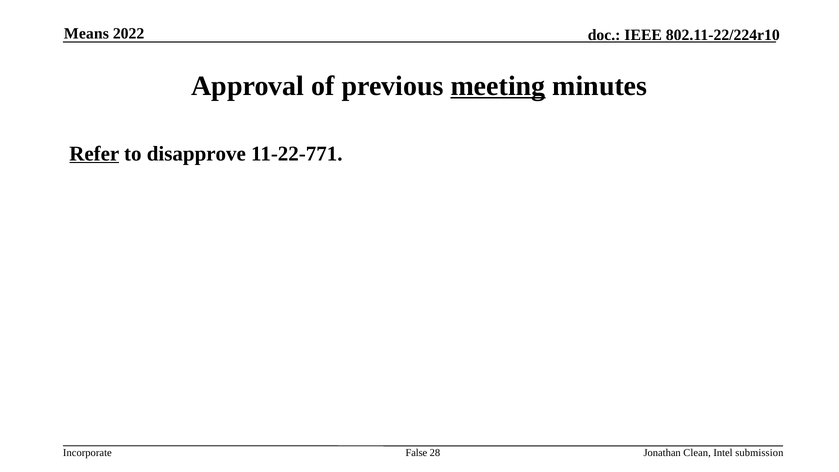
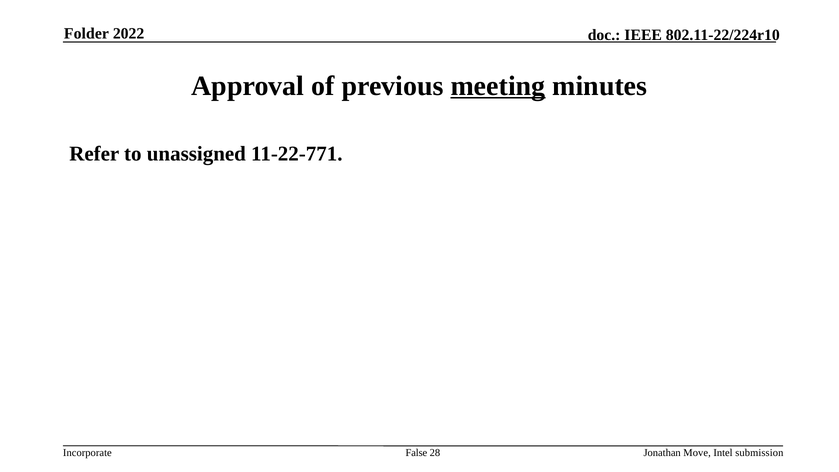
Means: Means -> Folder (86, 33)
Refer underline: present -> none (94, 154)
disapprove: disapprove -> unassigned (196, 154)
Clean: Clean -> Move (697, 453)
